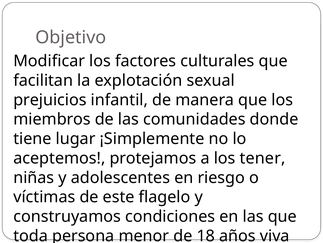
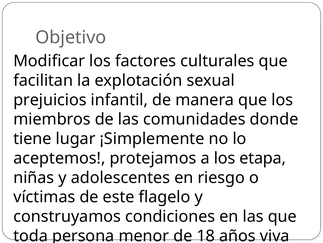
tener: tener -> etapa (263, 158)
